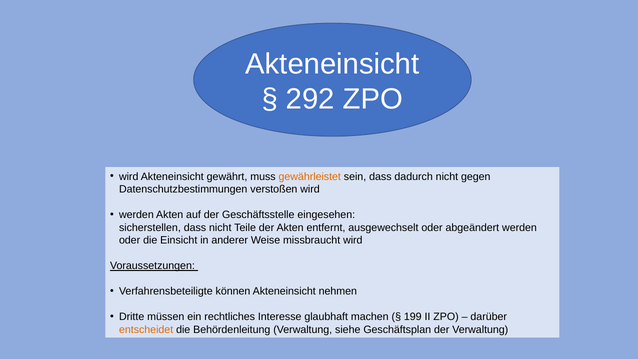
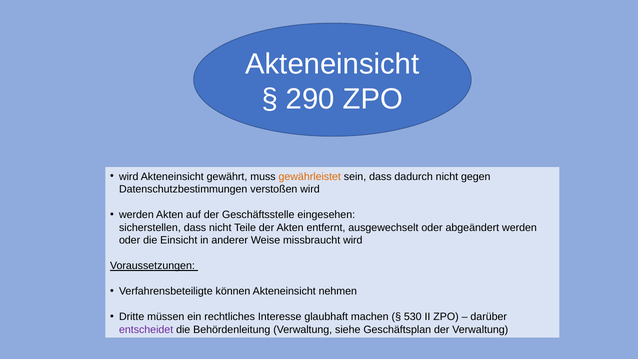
292: 292 -> 290 (310, 99)
199: 199 -> 530 (413, 317)
entscheidet colour: orange -> purple (146, 330)
